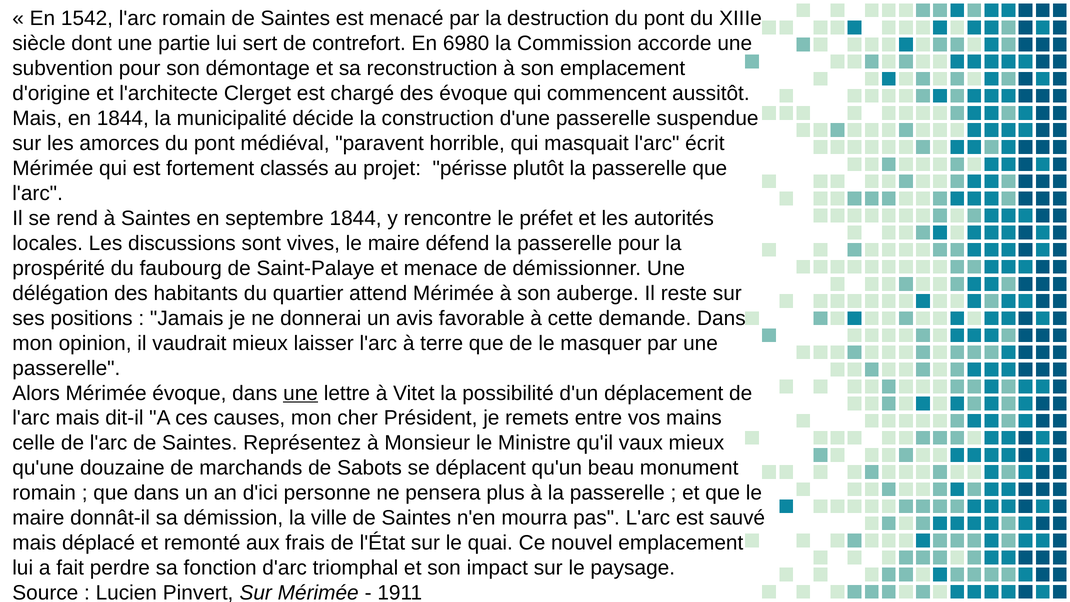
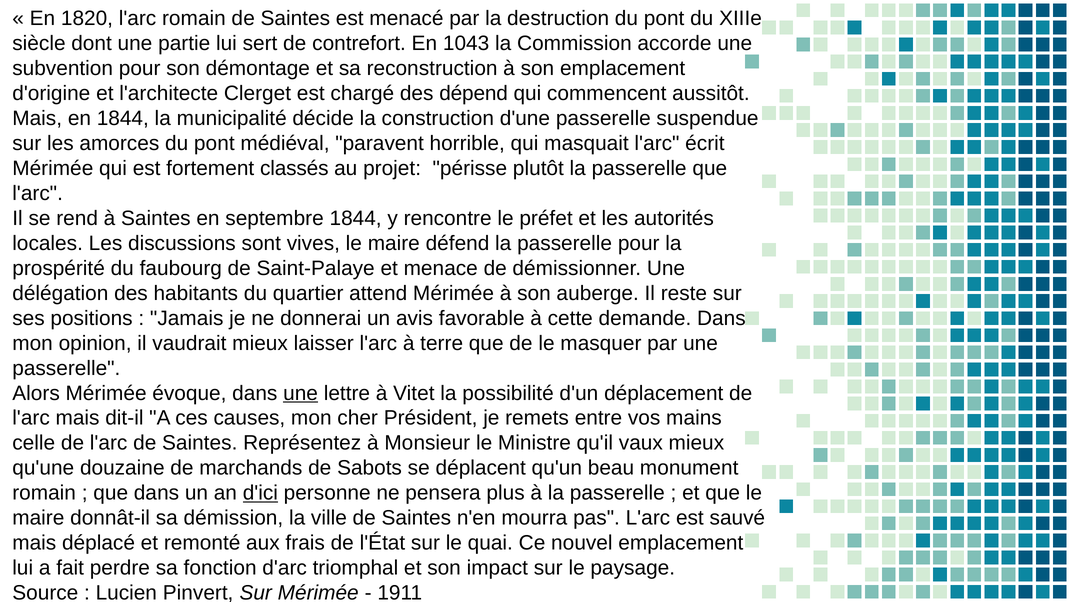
1542: 1542 -> 1820 (87, 18)
6980: 6980 -> 1043 (466, 43)
des évoque: évoque -> dépend (474, 93)
d'ici underline: none -> present (260, 493)
